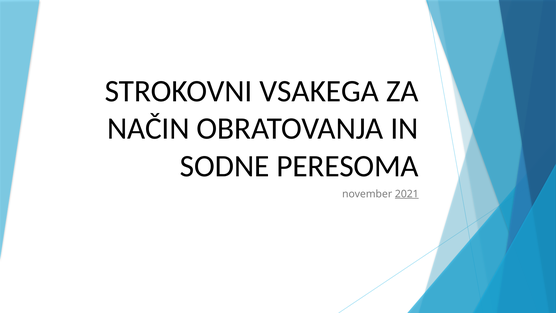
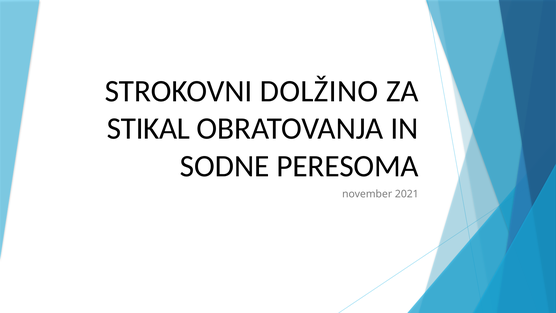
VSAKEGA: VSAKEGA -> DOLŽINO (319, 91)
NAČIN: NAČIN -> STIKAL (148, 129)
2021 underline: present -> none (407, 194)
